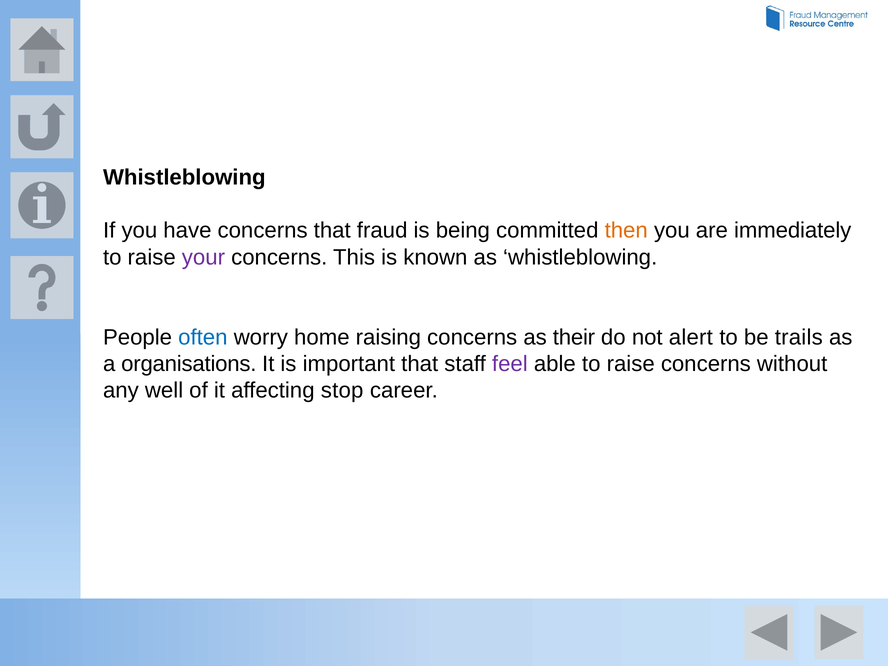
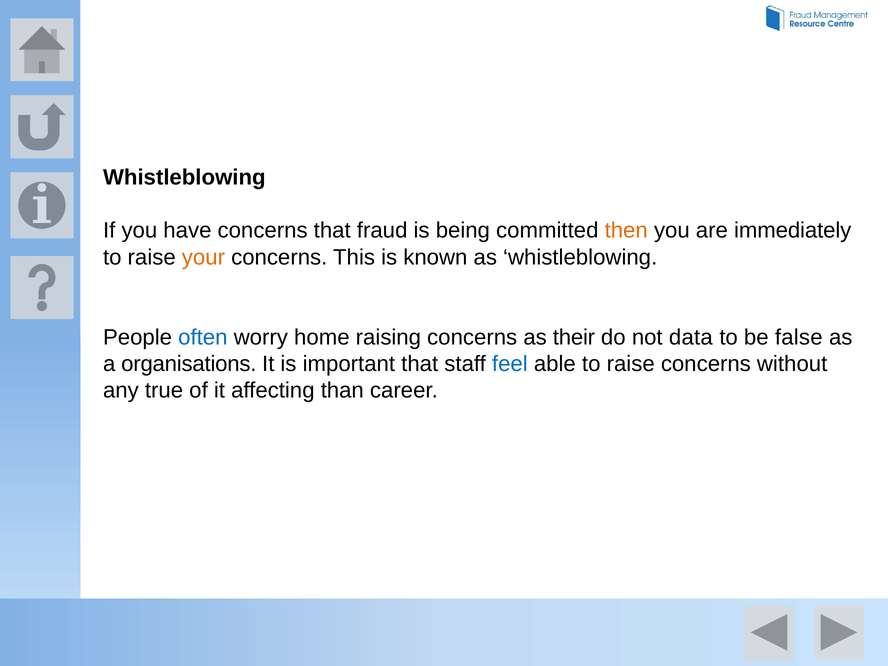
your colour: purple -> orange (203, 257)
alert: alert -> data (691, 337)
trails: trails -> false (799, 337)
feel colour: purple -> blue (510, 364)
well: well -> true (164, 390)
stop: stop -> than (342, 390)
